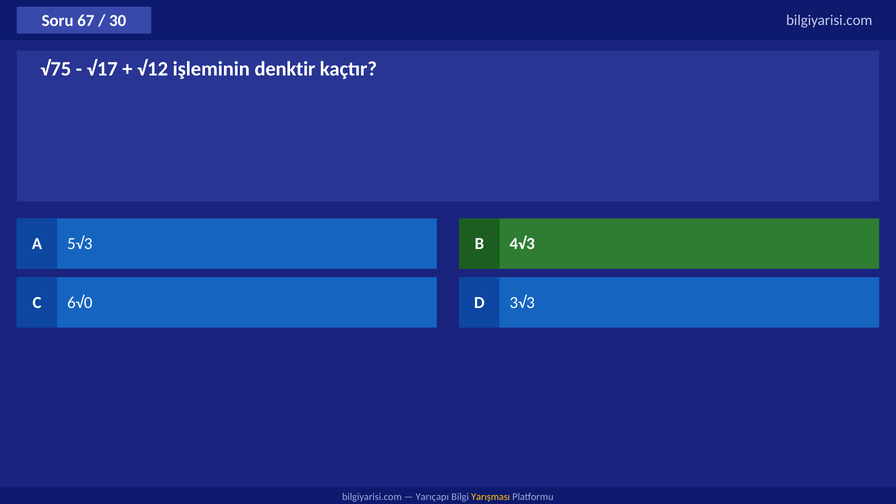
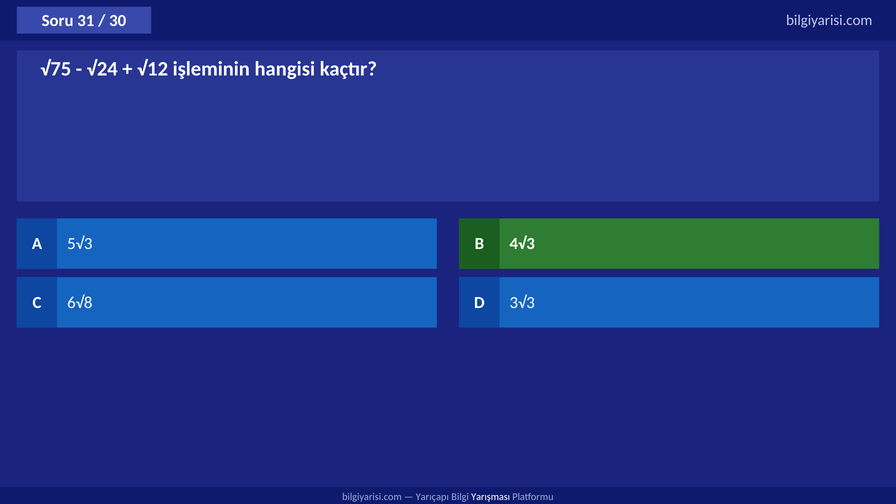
67: 67 -> 31 (86, 20)
√17: √17 -> √24 (102, 69)
denktir: denktir -> hangisi (285, 69)
6√0: 6√0 -> 6√8 (80, 303)
Yarışması colour: yellow -> white (491, 497)
